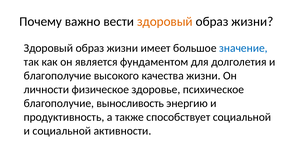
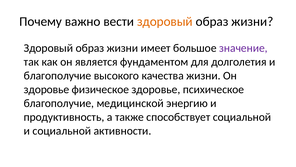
значение colour: blue -> purple (243, 48)
личности: личности -> здоровье (46, 89)
выносливость: выносливость -> медицинской (130, 103)
